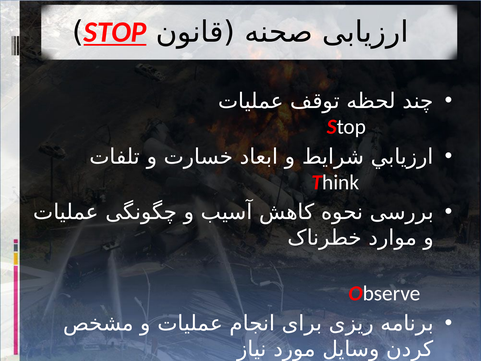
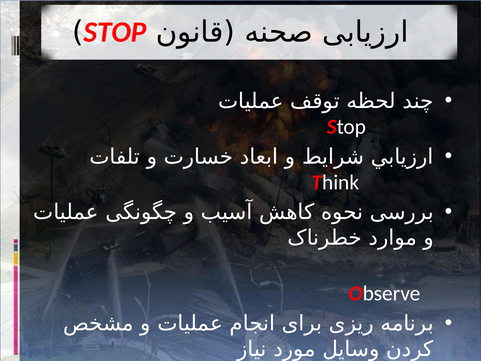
STOP underline: present -> none (115, 32)
